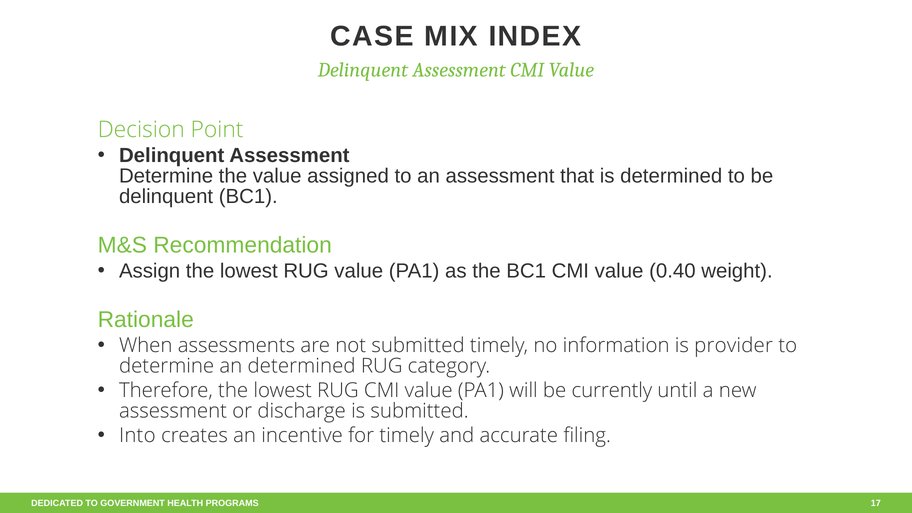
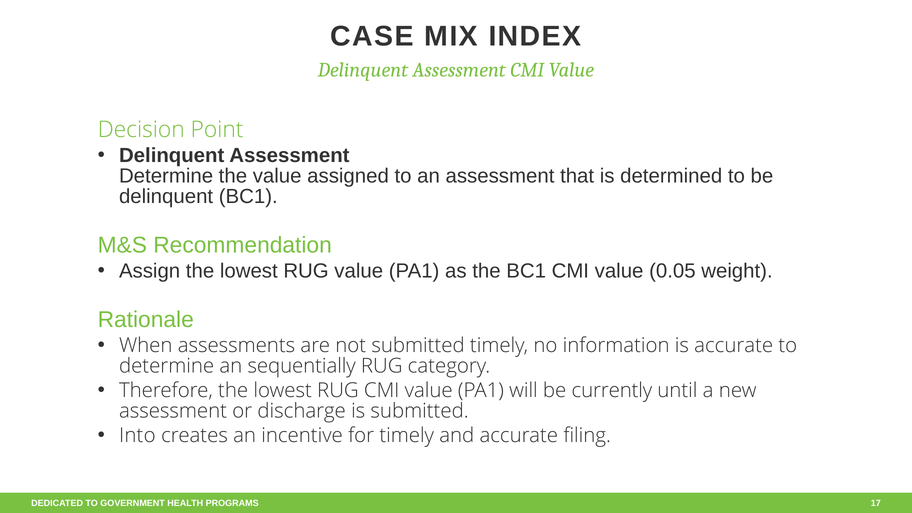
0.40: 0.40 -> 0.05 (672, 271)
is provider: provider -> accurate (734, 346)
an determined: determined -> sequentially (302, 366)
